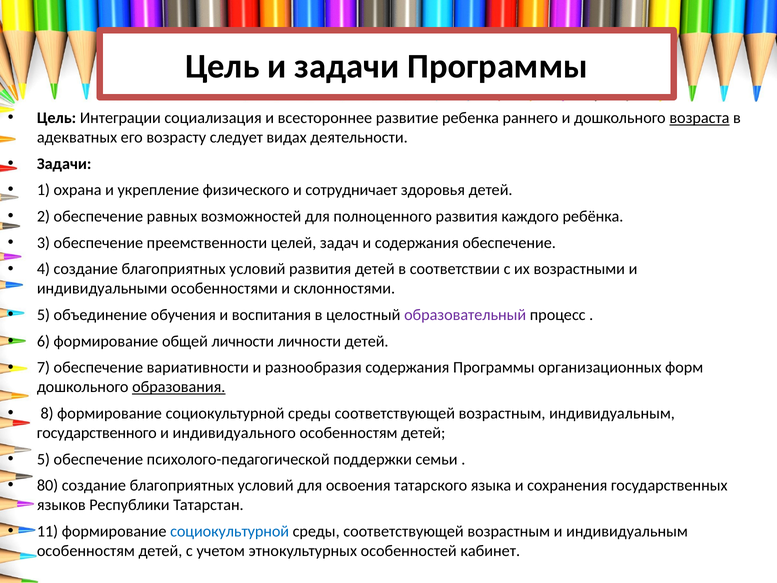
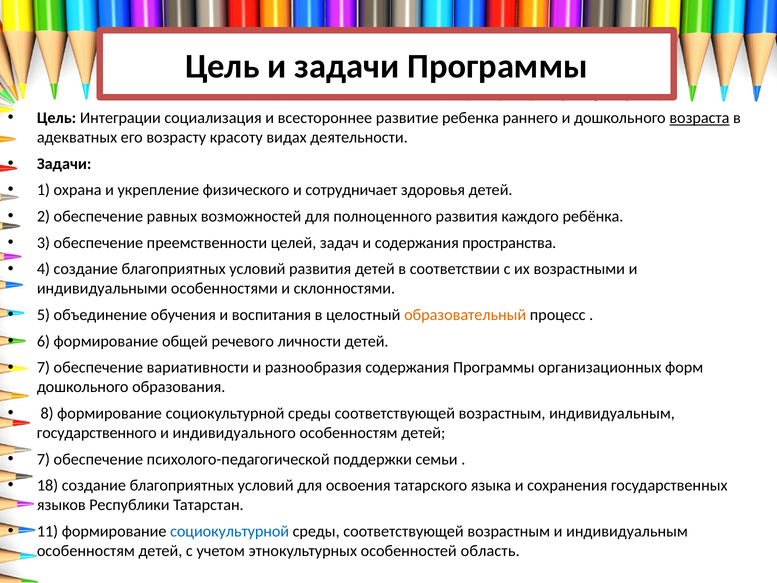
следует: следует -> красоту (236, 137)
содержания обеспечение: обеспечение -> пространства (509, 243)
образовательный colour: purple -> orange (465, 315)
общей личности: личности -> речевого (243, 341)
образования underline: present -> none (179, 387)
5: 5 -> 7 (43, 459)
80: 80 -> 18 (48, 485)
кабинет: кабинет -> область (490, 551)
